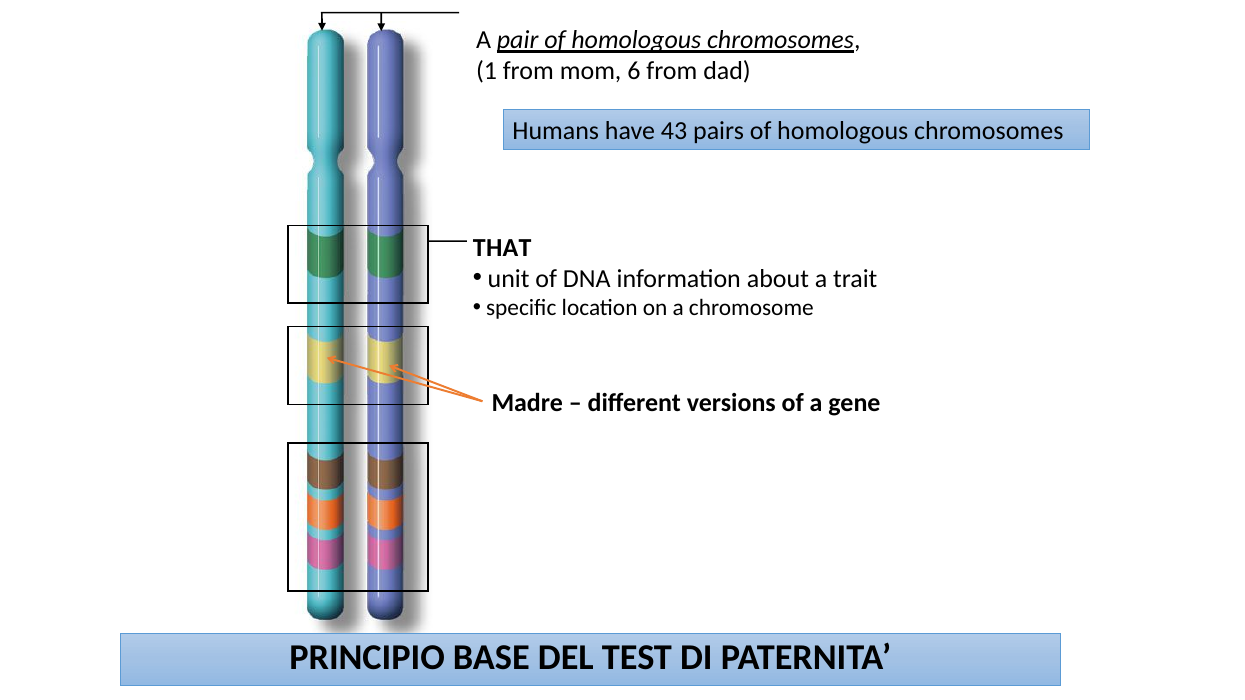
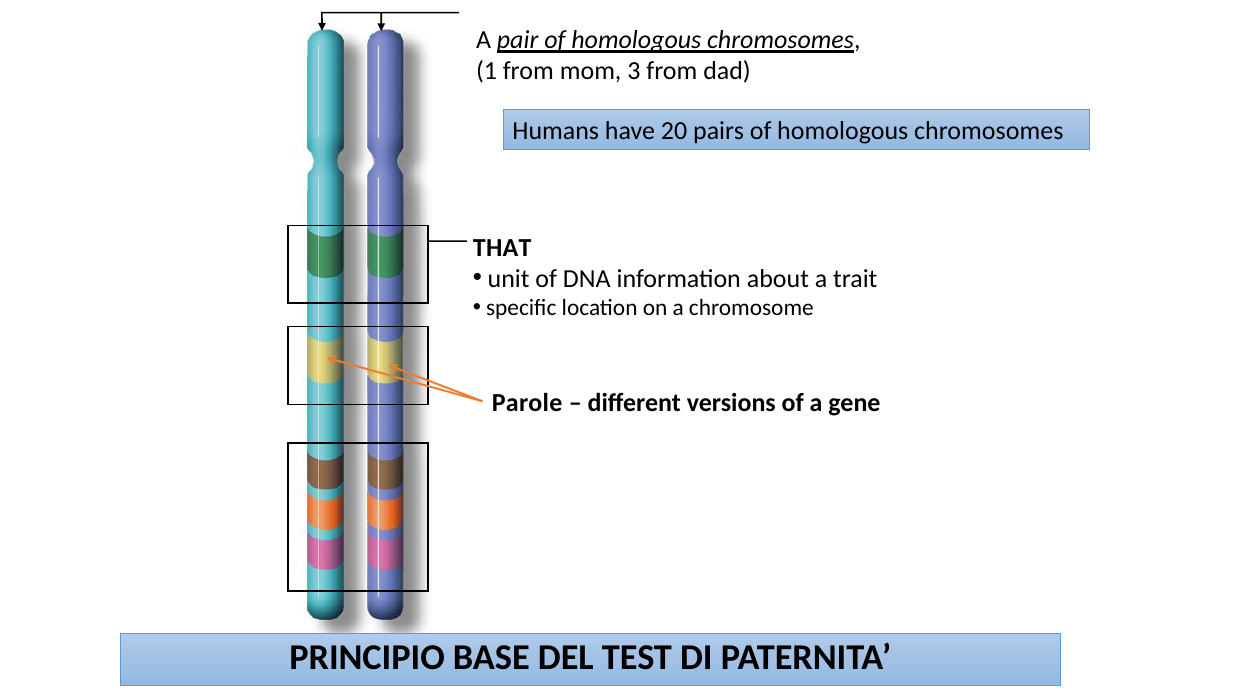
6: 6 -> 3 (634, 71)
43: 43 -> 20 (674, 131)
Madre: Madre -> Parole (527, 403)
